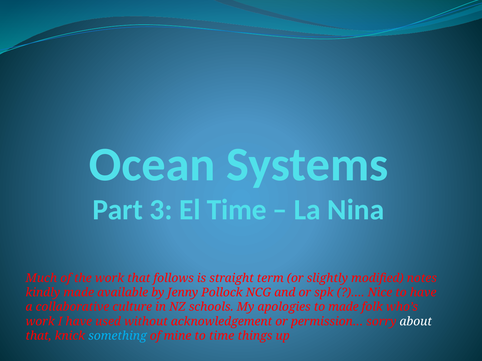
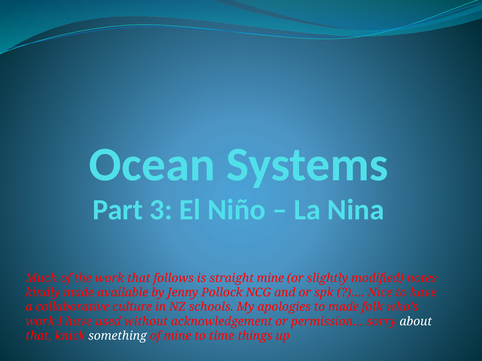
El Time: Time -> Niño (237, 210)
straight term: term -> mine (270, 278)
something colour: light blue -> white (118, 336)
